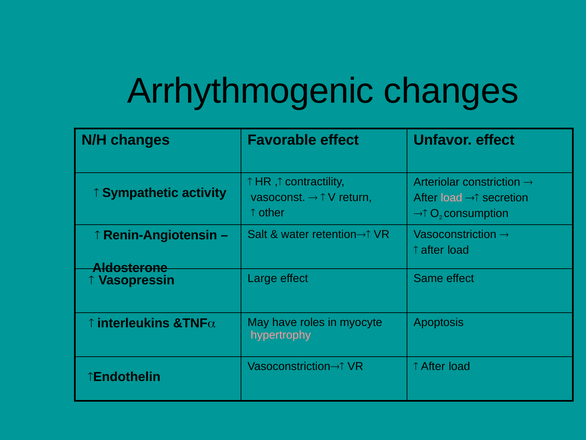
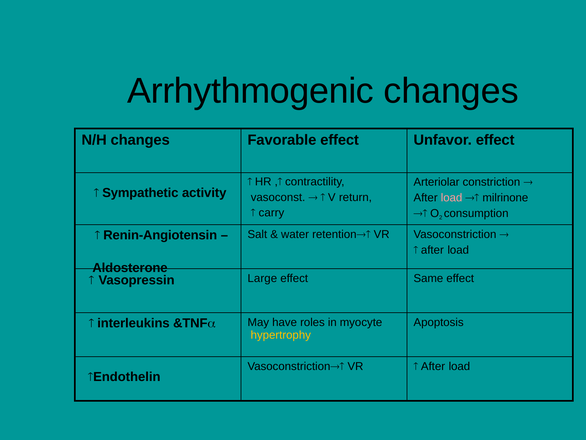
secretion: secretion -> milrinone (505, 198)
other: other -> carry (271, 213)
hypertrophy colour: pink -> yellow (281, 335)
